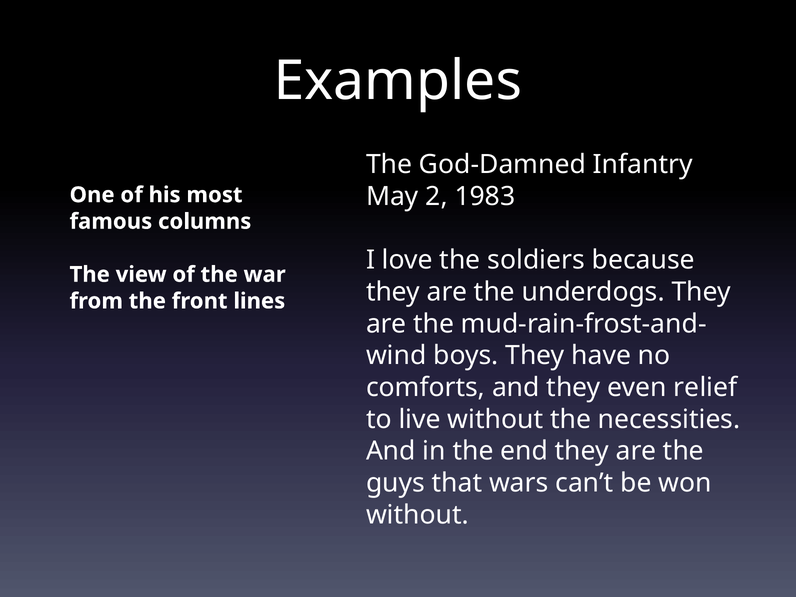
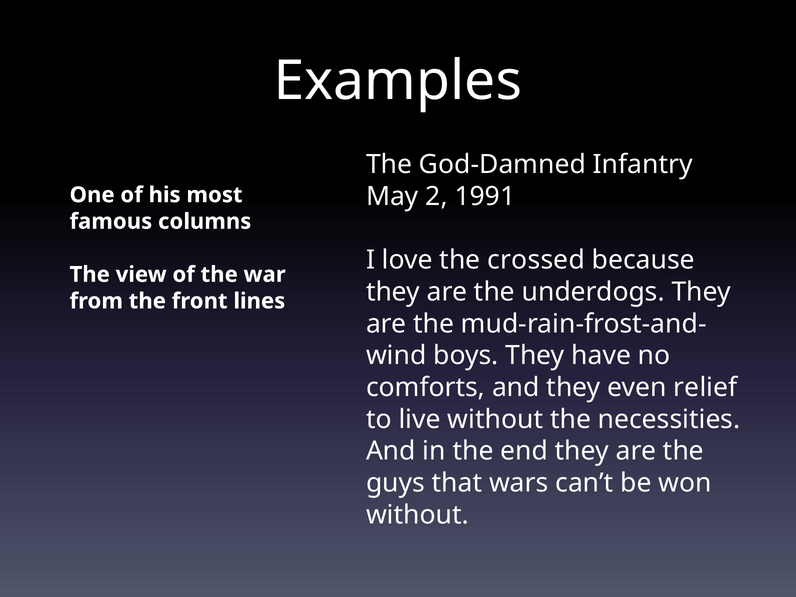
1983: 1983 -> 1991 (485, 196)
soldiers: soldiers -> crossed (536, 260)
